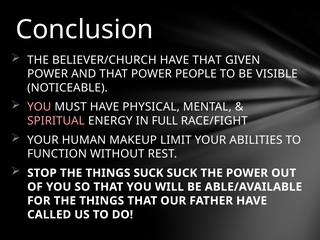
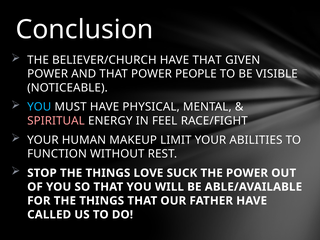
YOU colour: pink -> light blue (39, 107)
FULL: FULL -> FEEL (165, 121)
THINGS SUCK: SUCK -> LOVE (148, 173)
